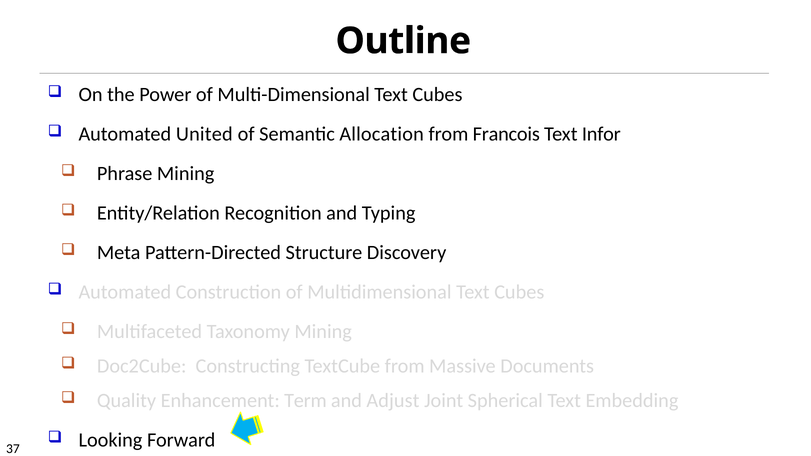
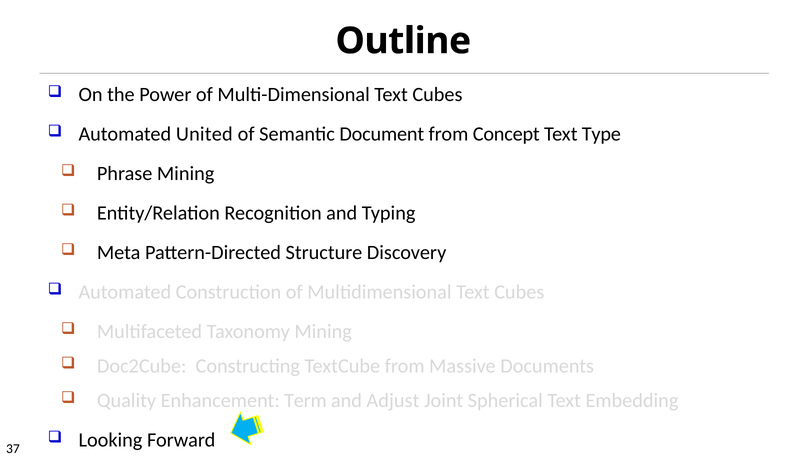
Allocation: Allocation -> Document (382, 134)
Francois: Francois -> Concept (506, 134)
Infor: Infor -> Type (601, 134)
